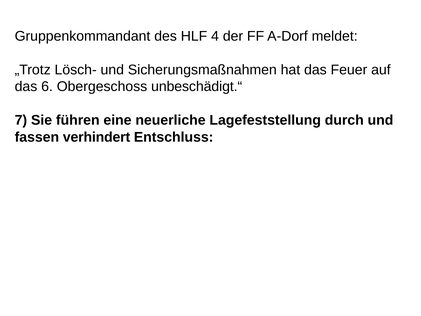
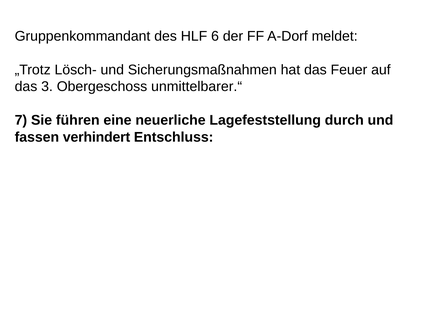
4: 4 -> 6 (215, 36)
6: 6 -> 3 (47, 87)
unbeschädigt.“: unbeschädigt.“ -> unmittelbarer.“ (197, 87)
